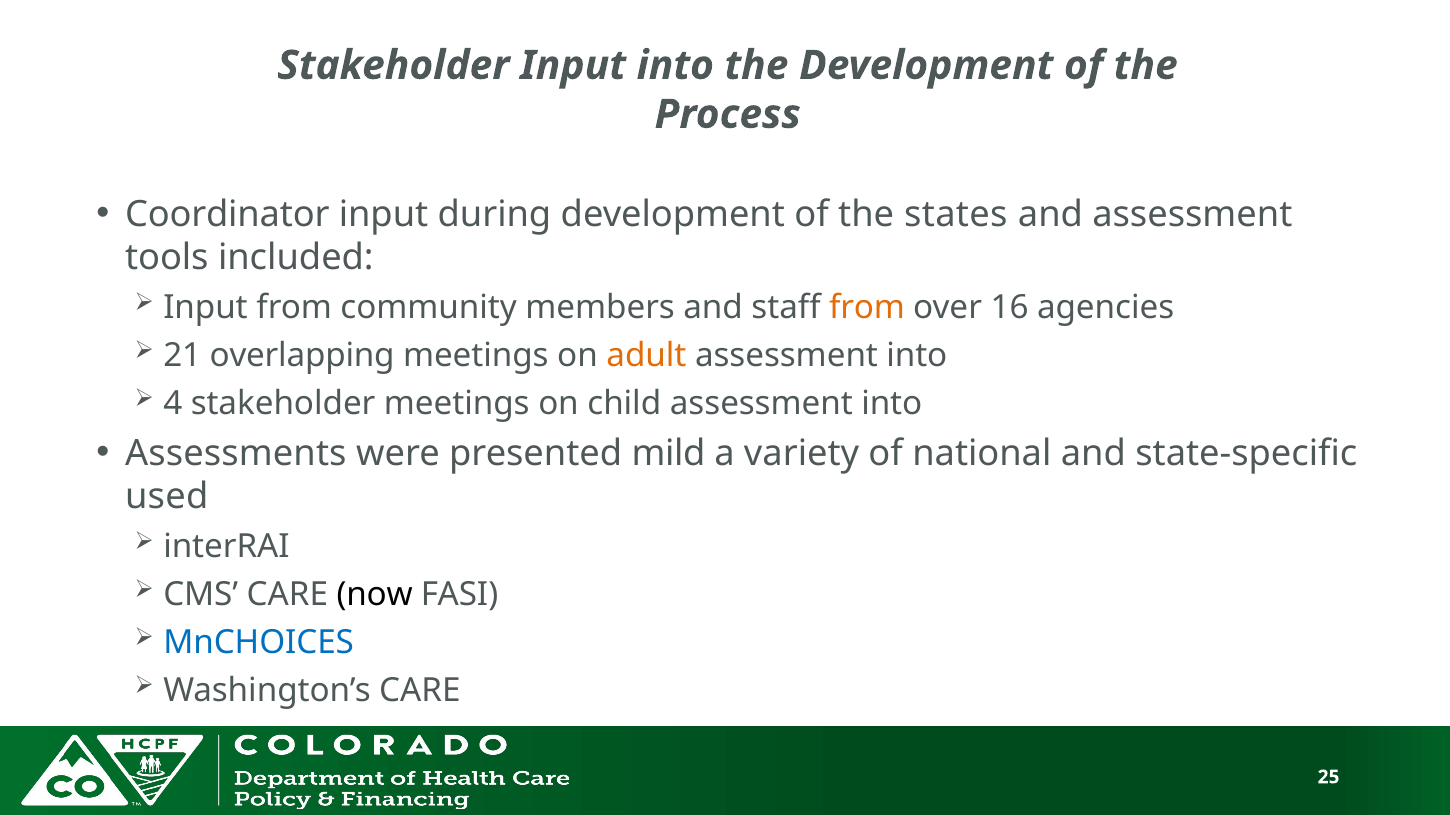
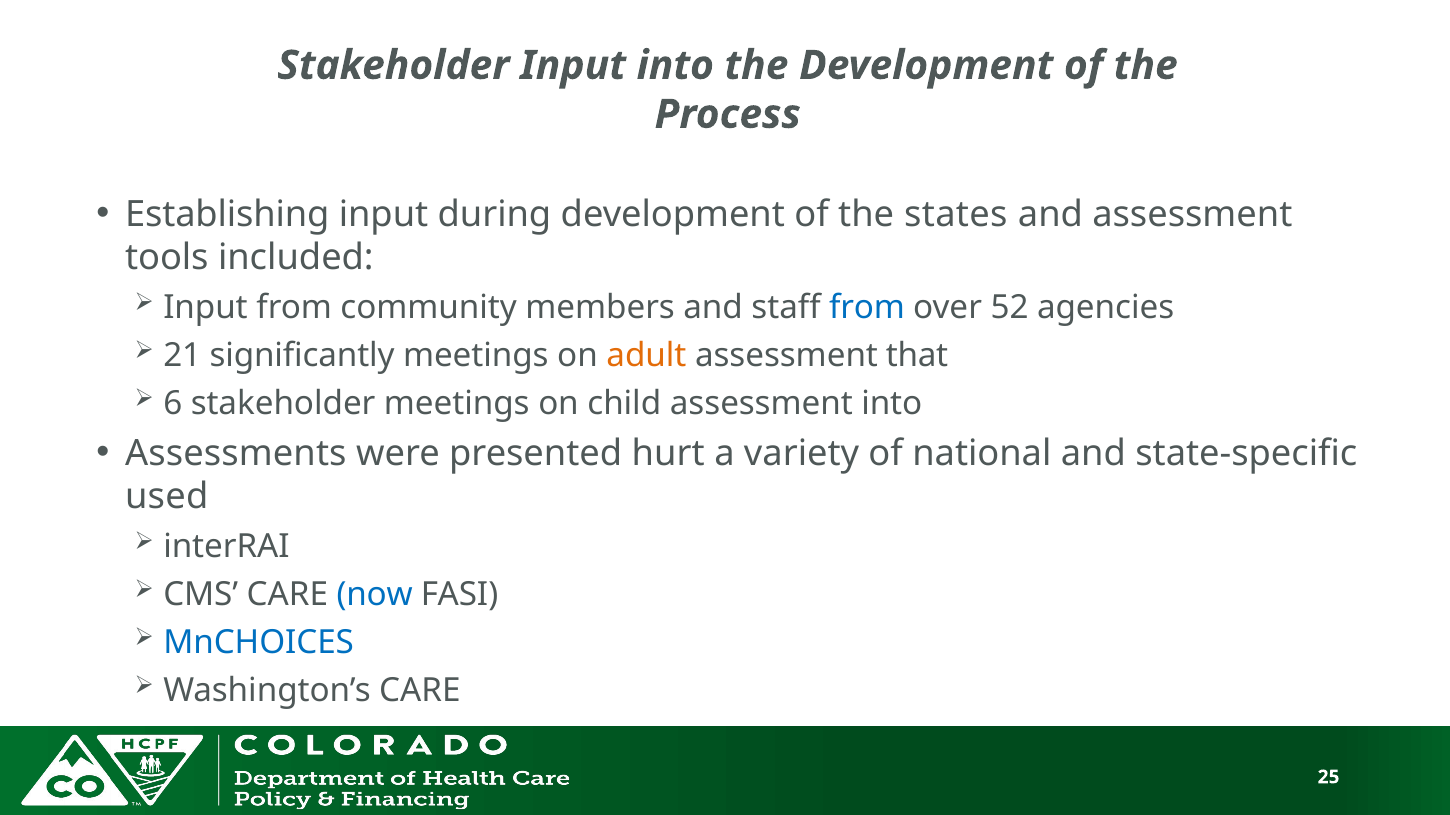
Coordinator: Coordinator -> Establishing (227, 214)
from colour: orange -> blue (867, 308)
16: 16 -> 52 (1010, 308)
overlapping: overlapping -> significantly (302, 356)
into: into -> that (917, 356)
4: 4 -> 6 (173, 404)
mild: mild -> hurt (668, 454)
now colour: black -> blue (375, 595)
